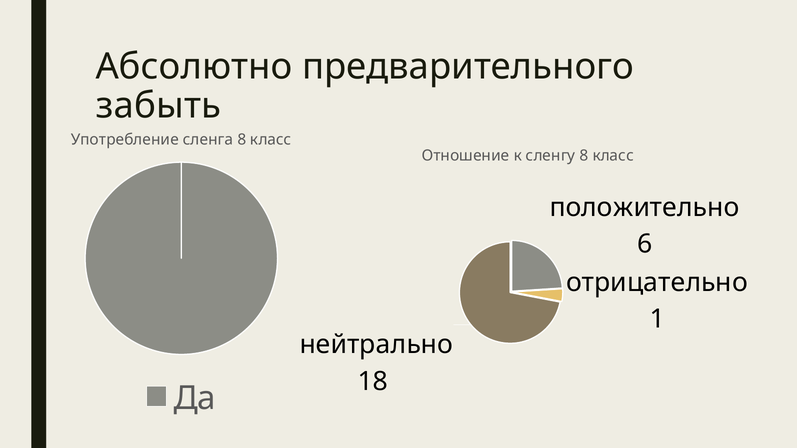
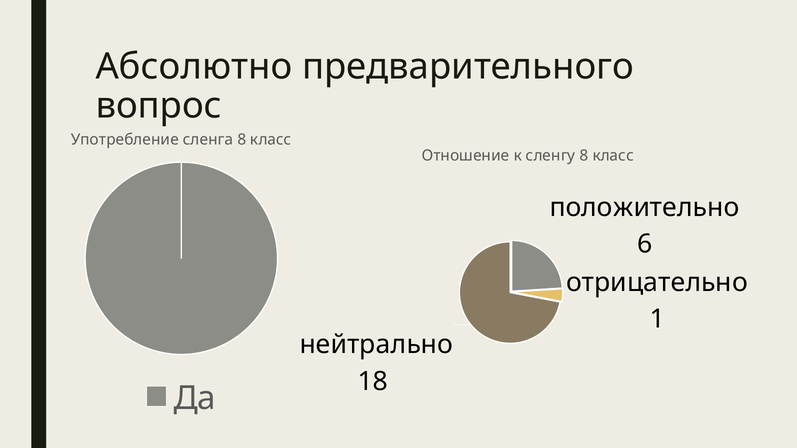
забыть: забыть -> вопрос (159, 106)
